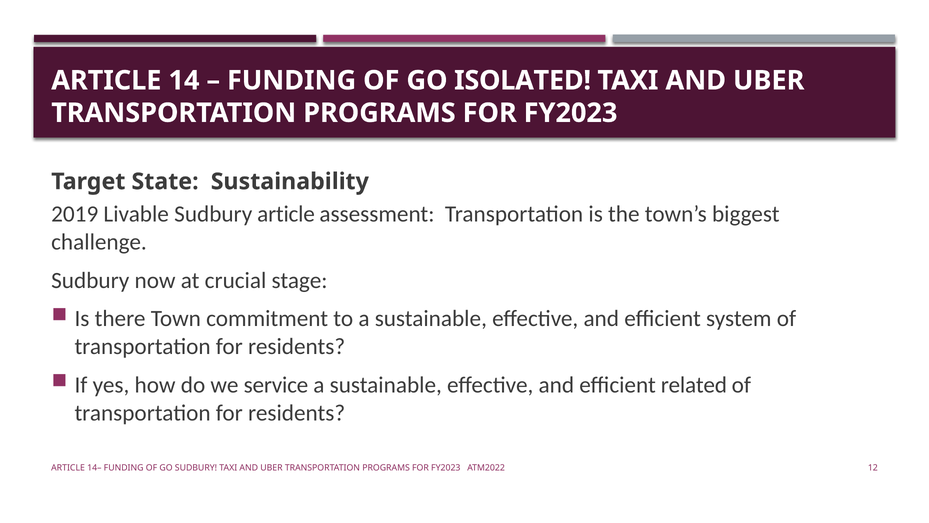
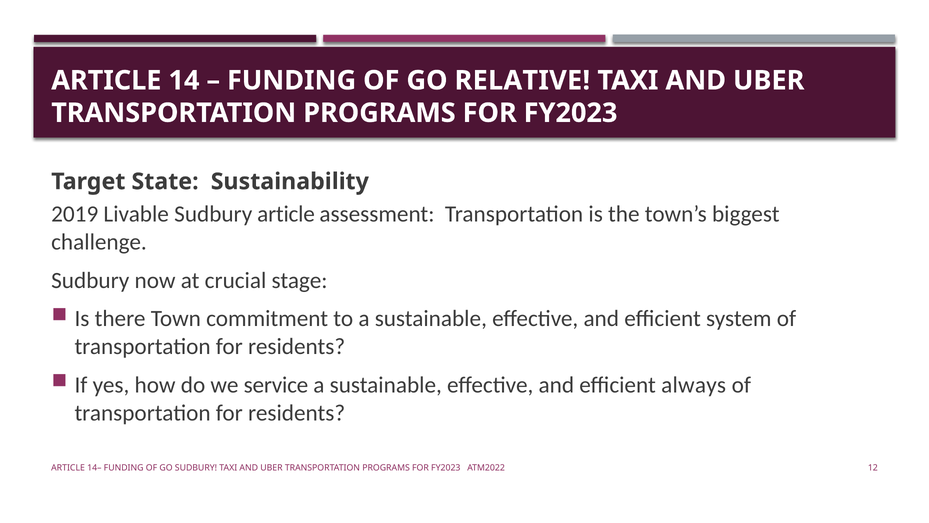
ISOLATED: ISOLATED -> RELATIVE (522, 80)
related: related -> always (694, 385)
